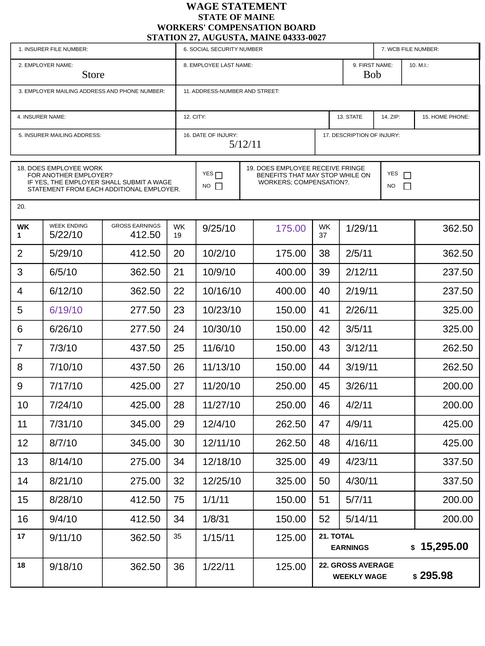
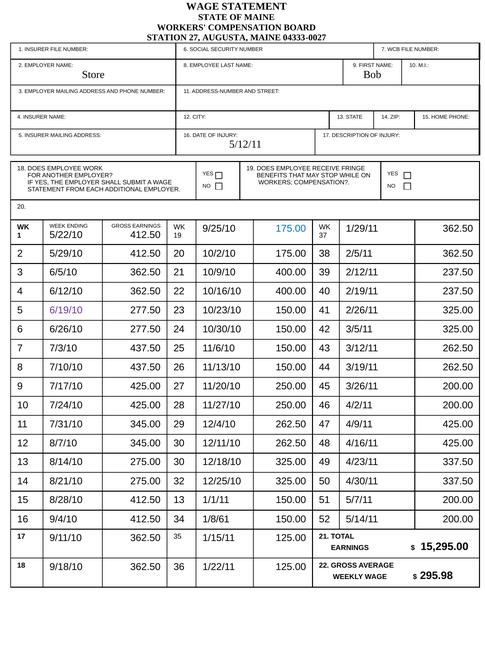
175.00 colour: purple -> blue (291, 229)
275.00 34: 34 -> 30 (179, 463)
412.50 75: 75 -> 13 (179, 501)
1/8/31: 1/8/31 -> 1/8/61 (216, 520)
